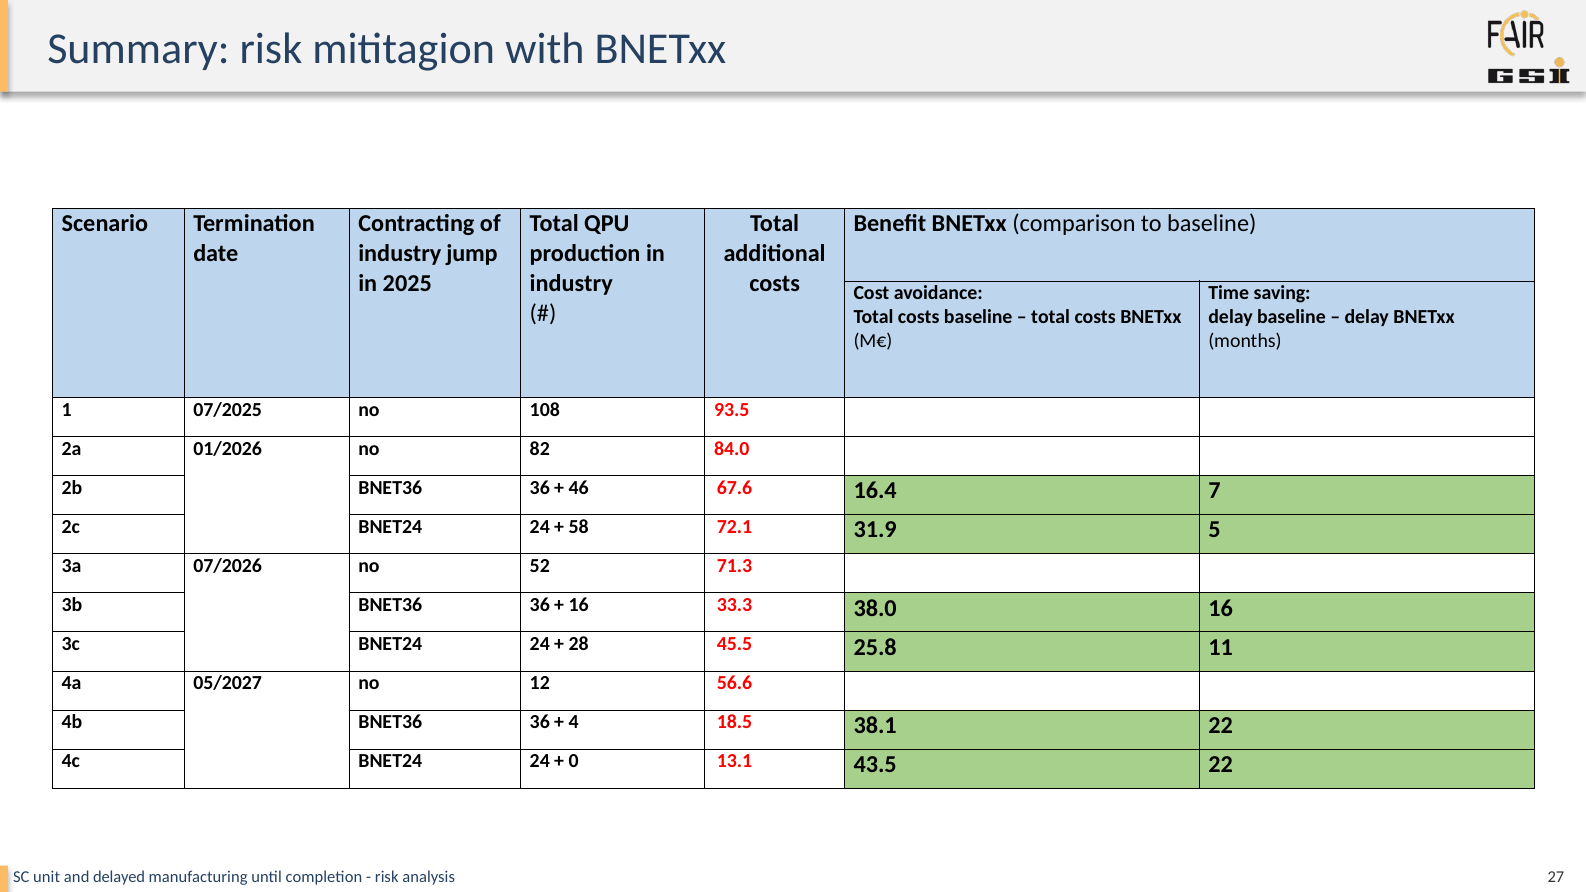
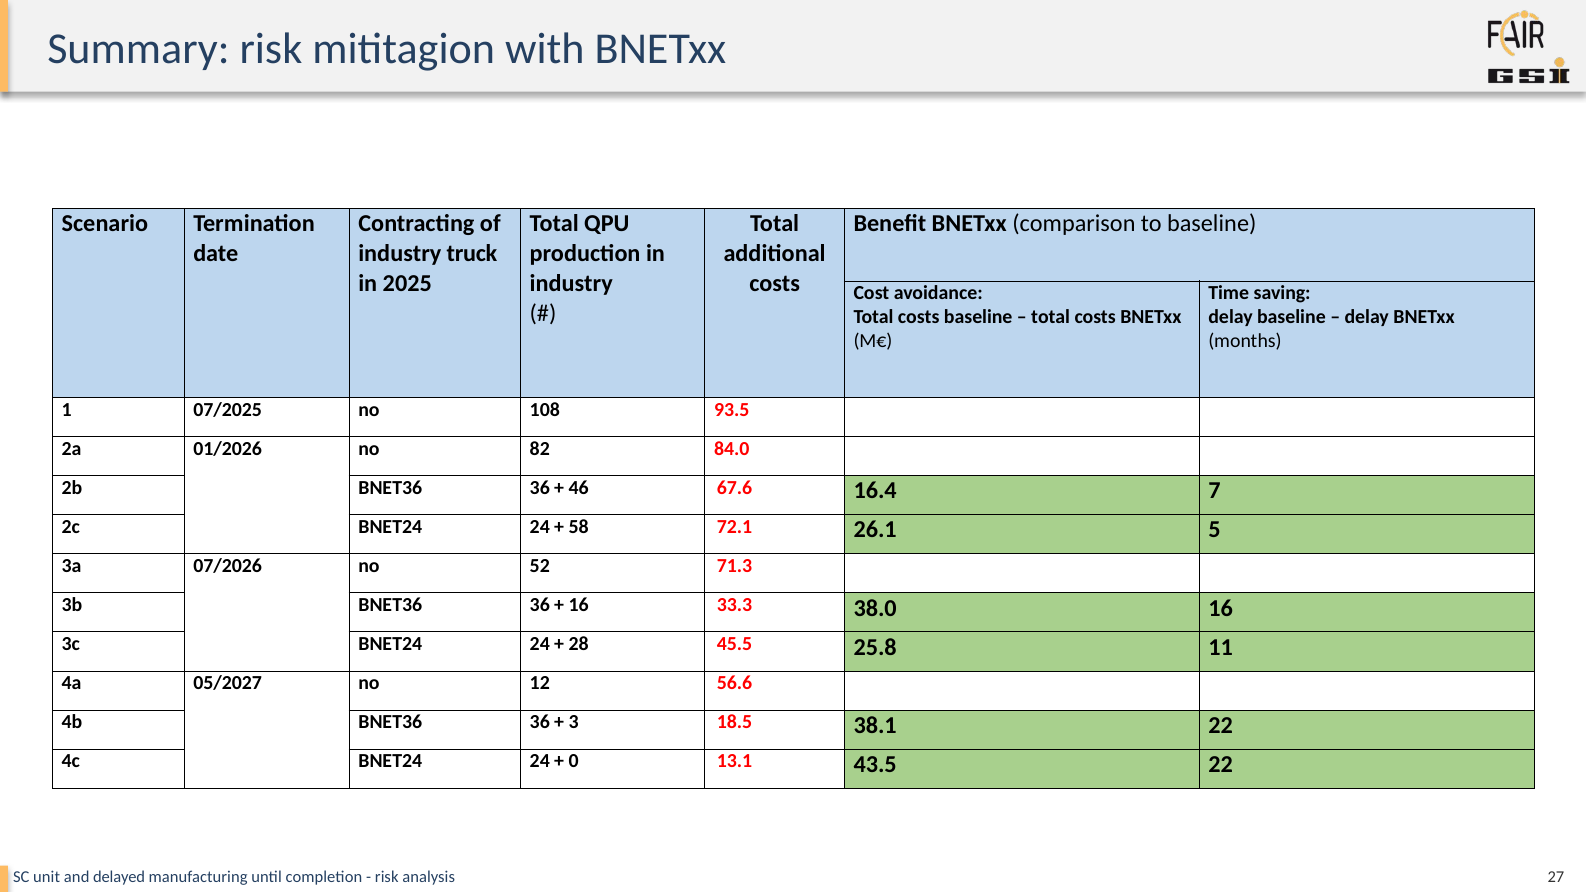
jump: jump -> truck (472, 254)
31.9: 31.9 -> 26.1 (875, 530)
4: 4 -> 3 (574, 722)
